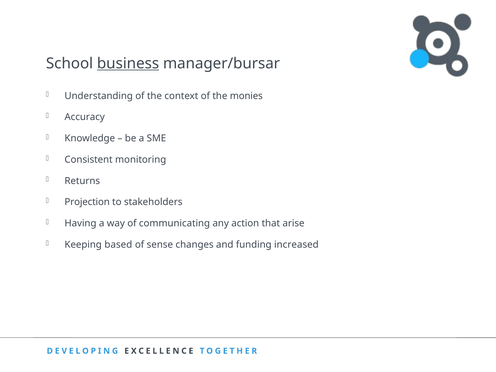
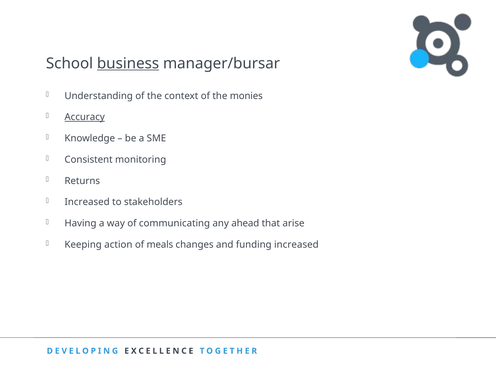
Accuracy underline: none -> present (85, 117)
Projection: Projection -> Increased (87, 202)
action: action -> ahead (245, 223)
based: based -> action (118, 245)
sense: sense -> meals (160, 245)
